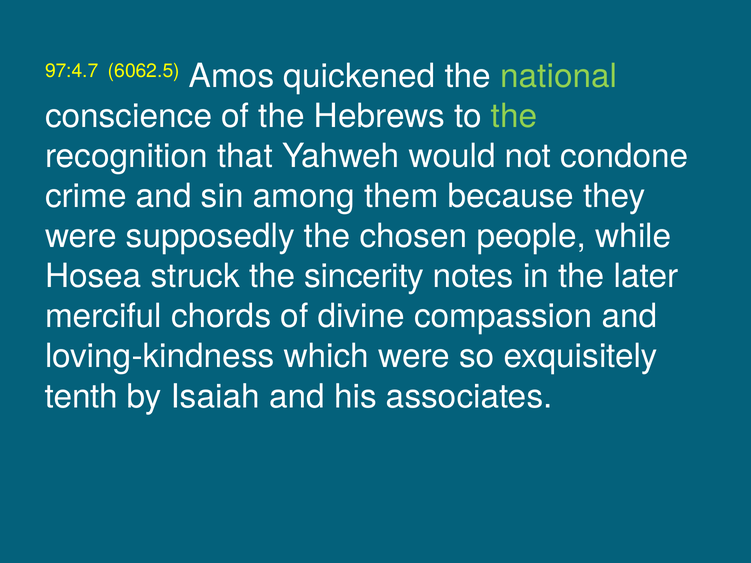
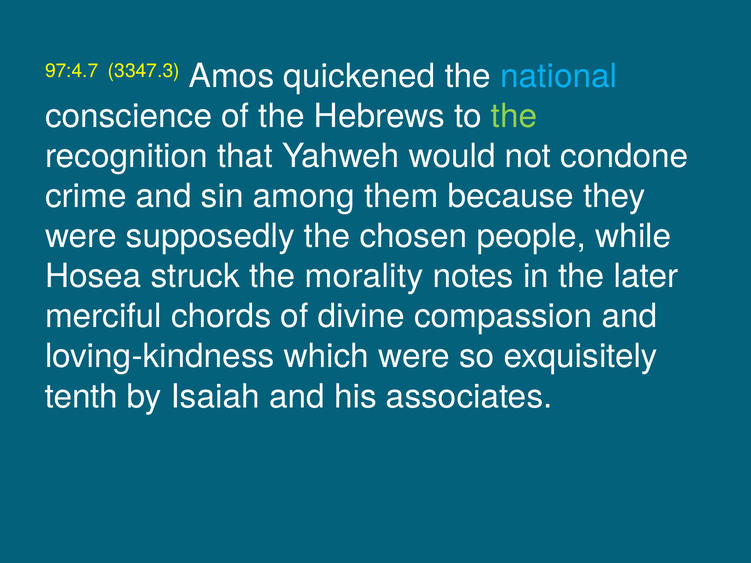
6062.5: 6062.5 -> 3347.3 (144, 71)
national colour: light green -> light blue (559, 76)
sincerity: sincerity -> morality (364, 276)
